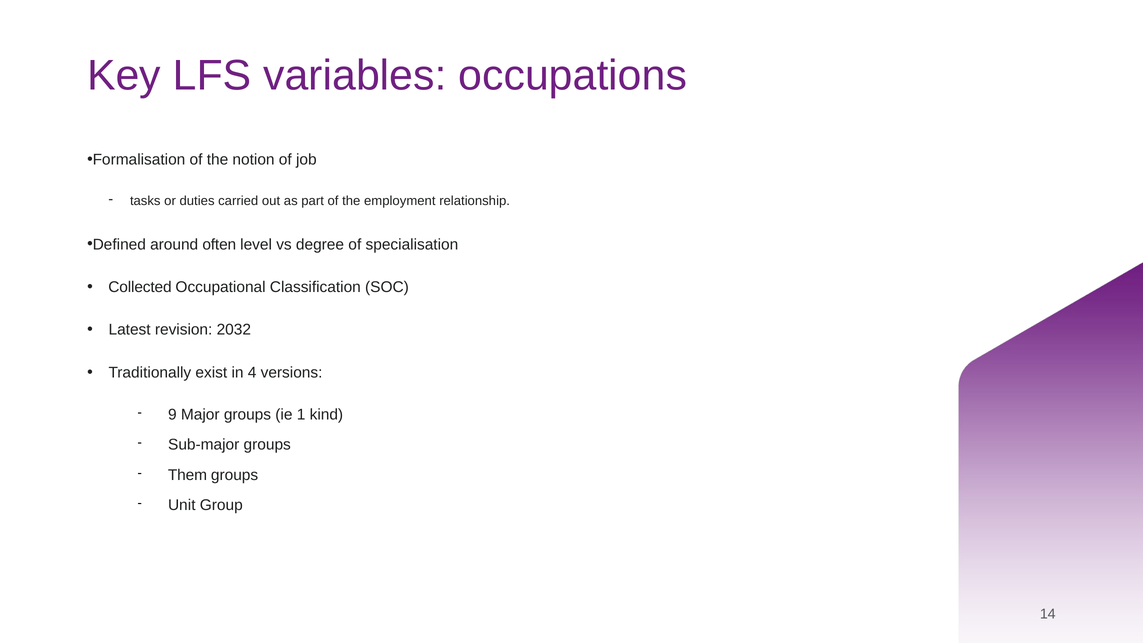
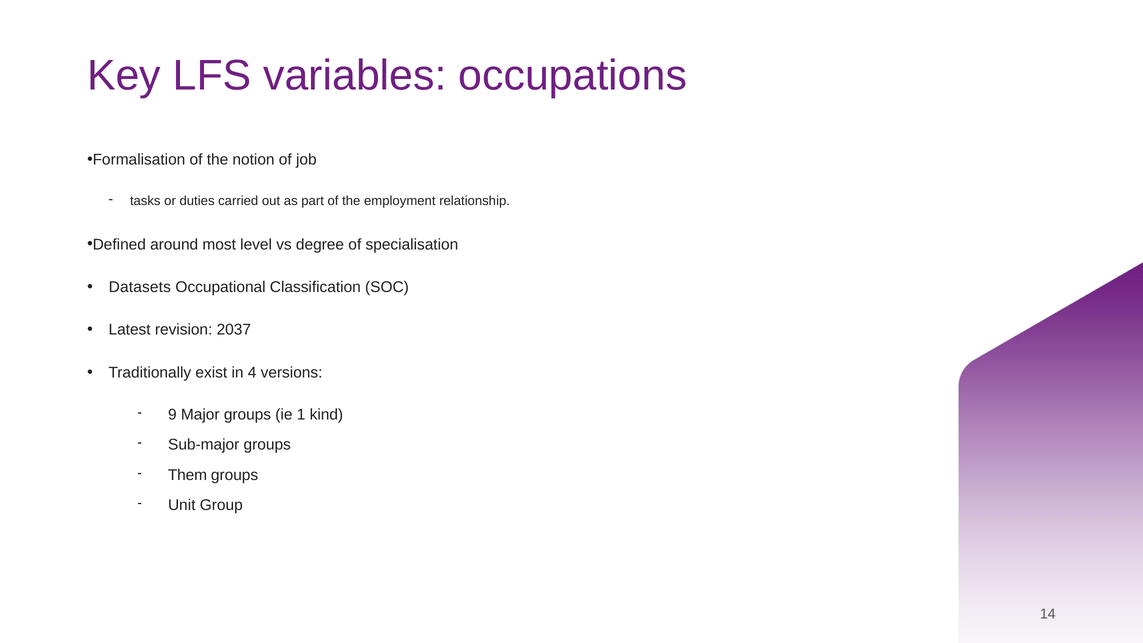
often: often -> most (219, 245)
Collected: Collected -> Datasets (140, 287)
2032: 2032 -> 2037 (234, 330)
